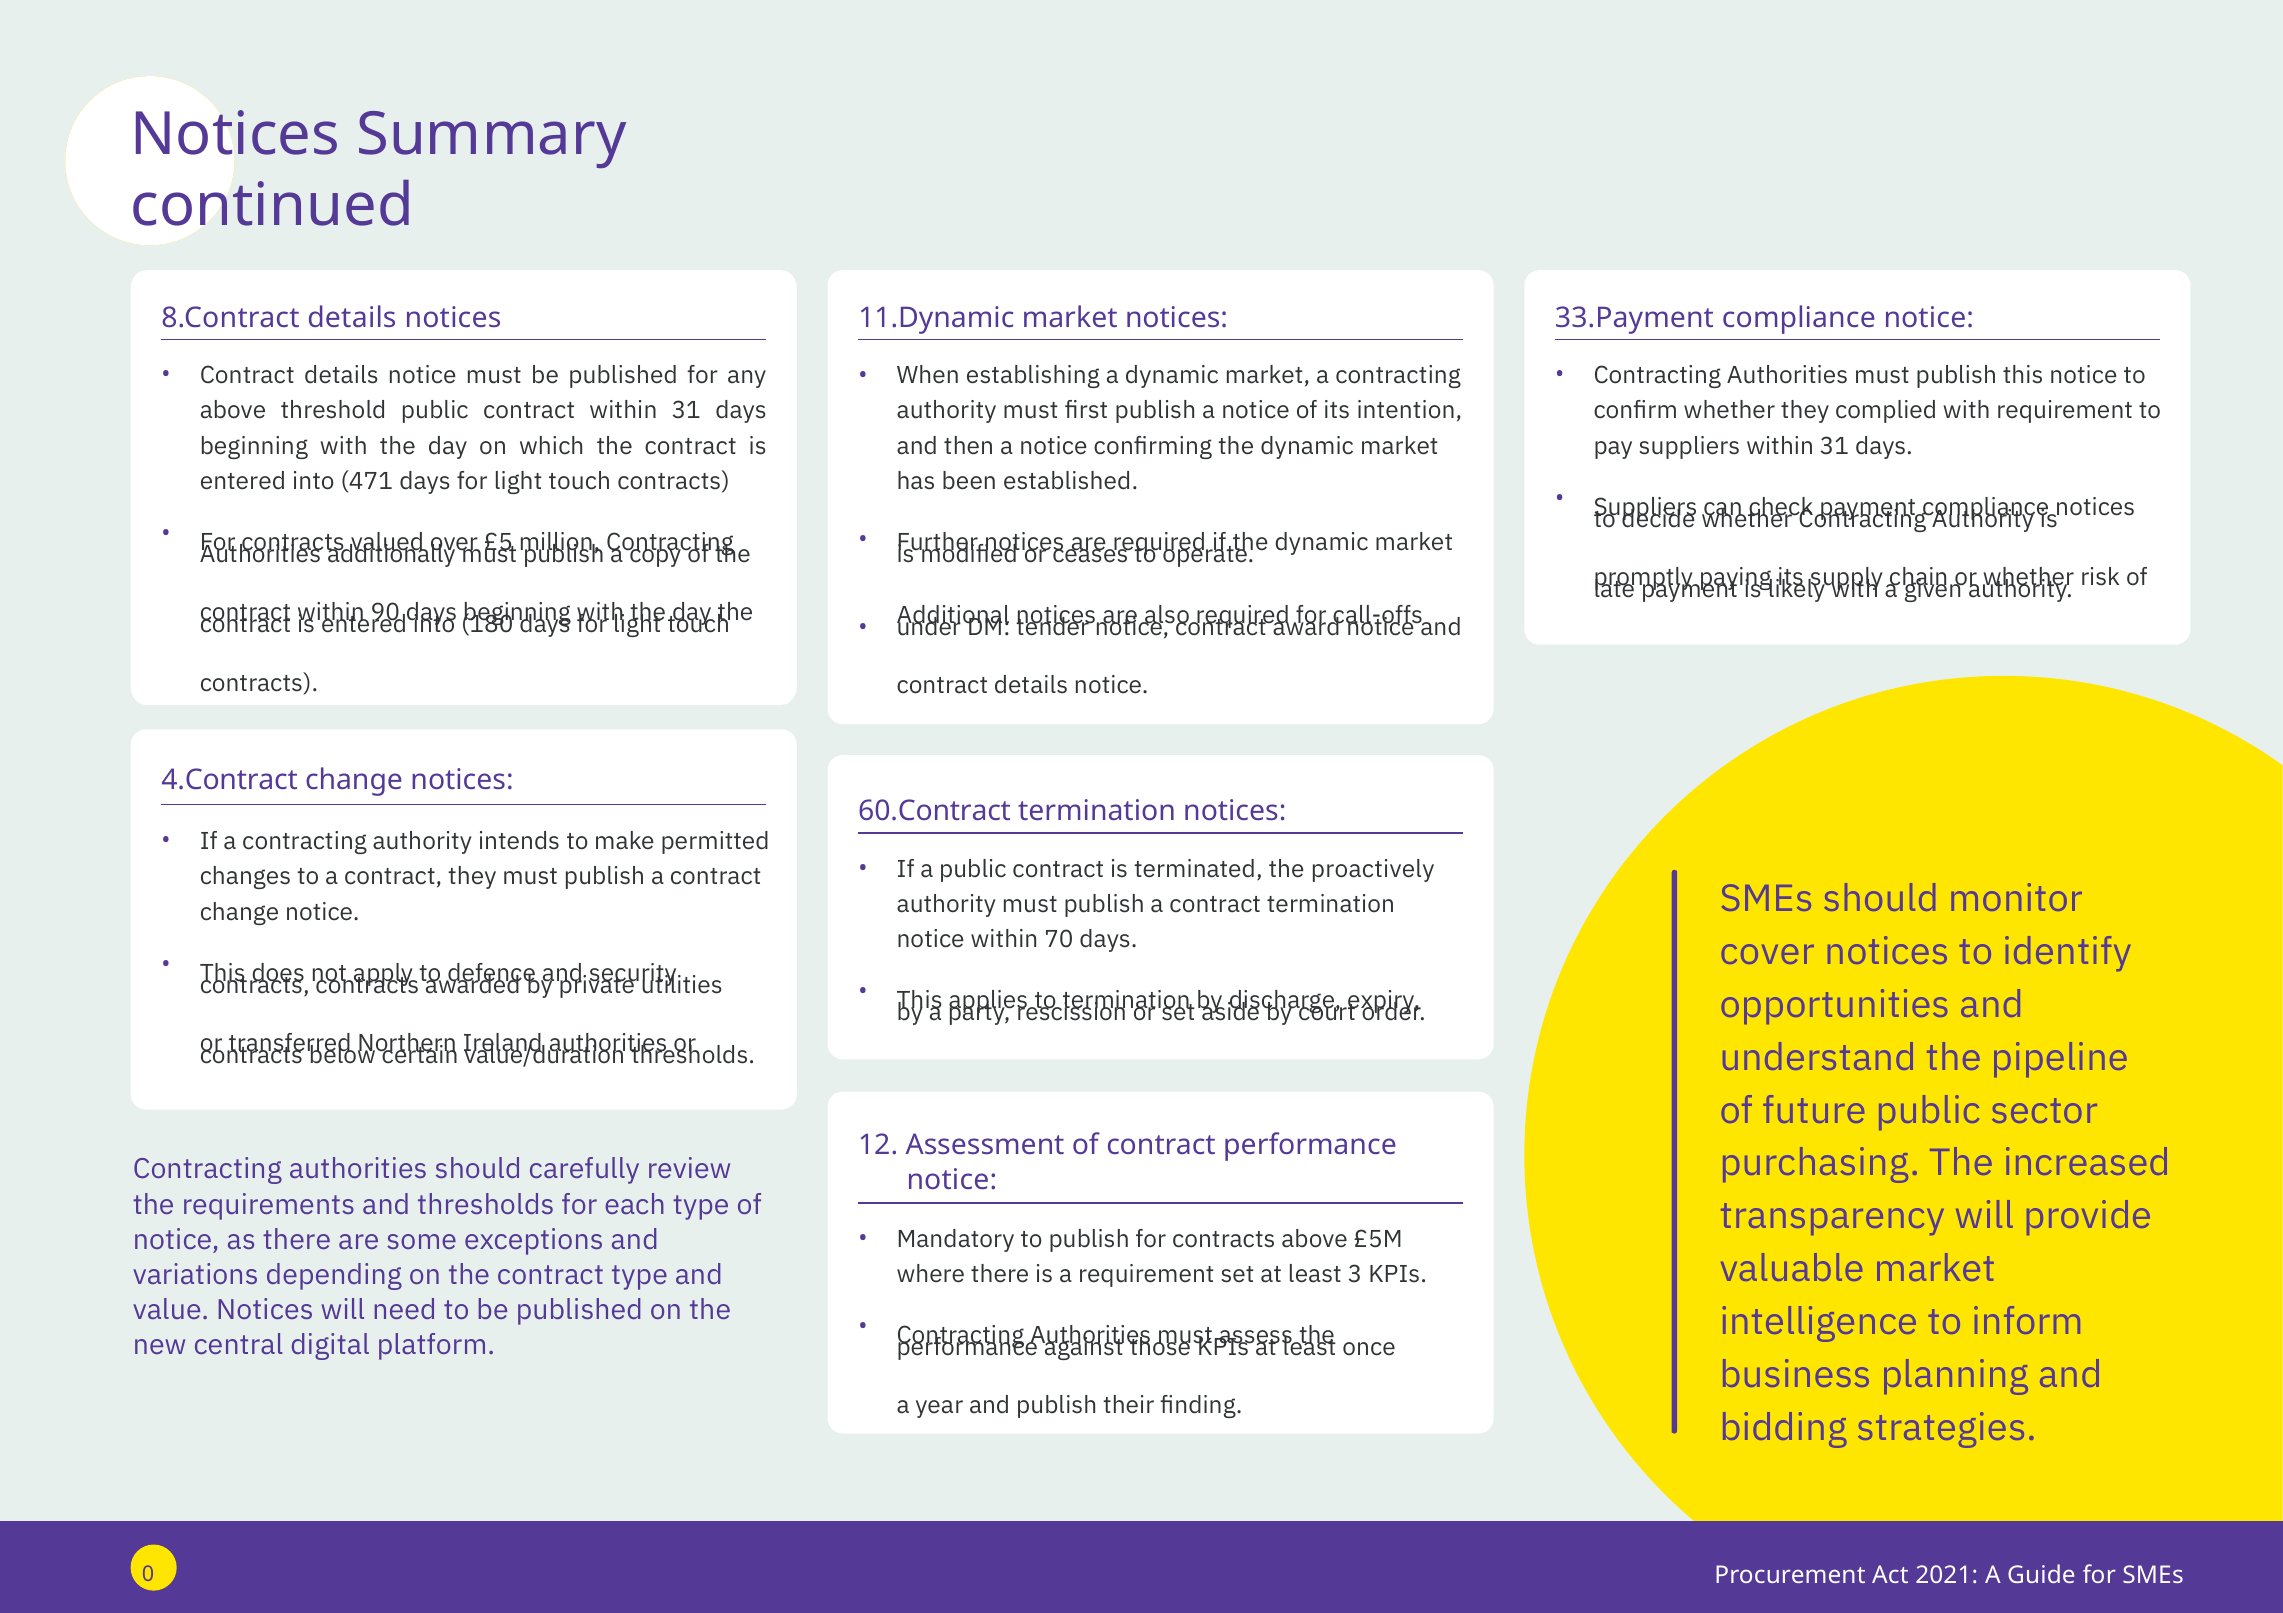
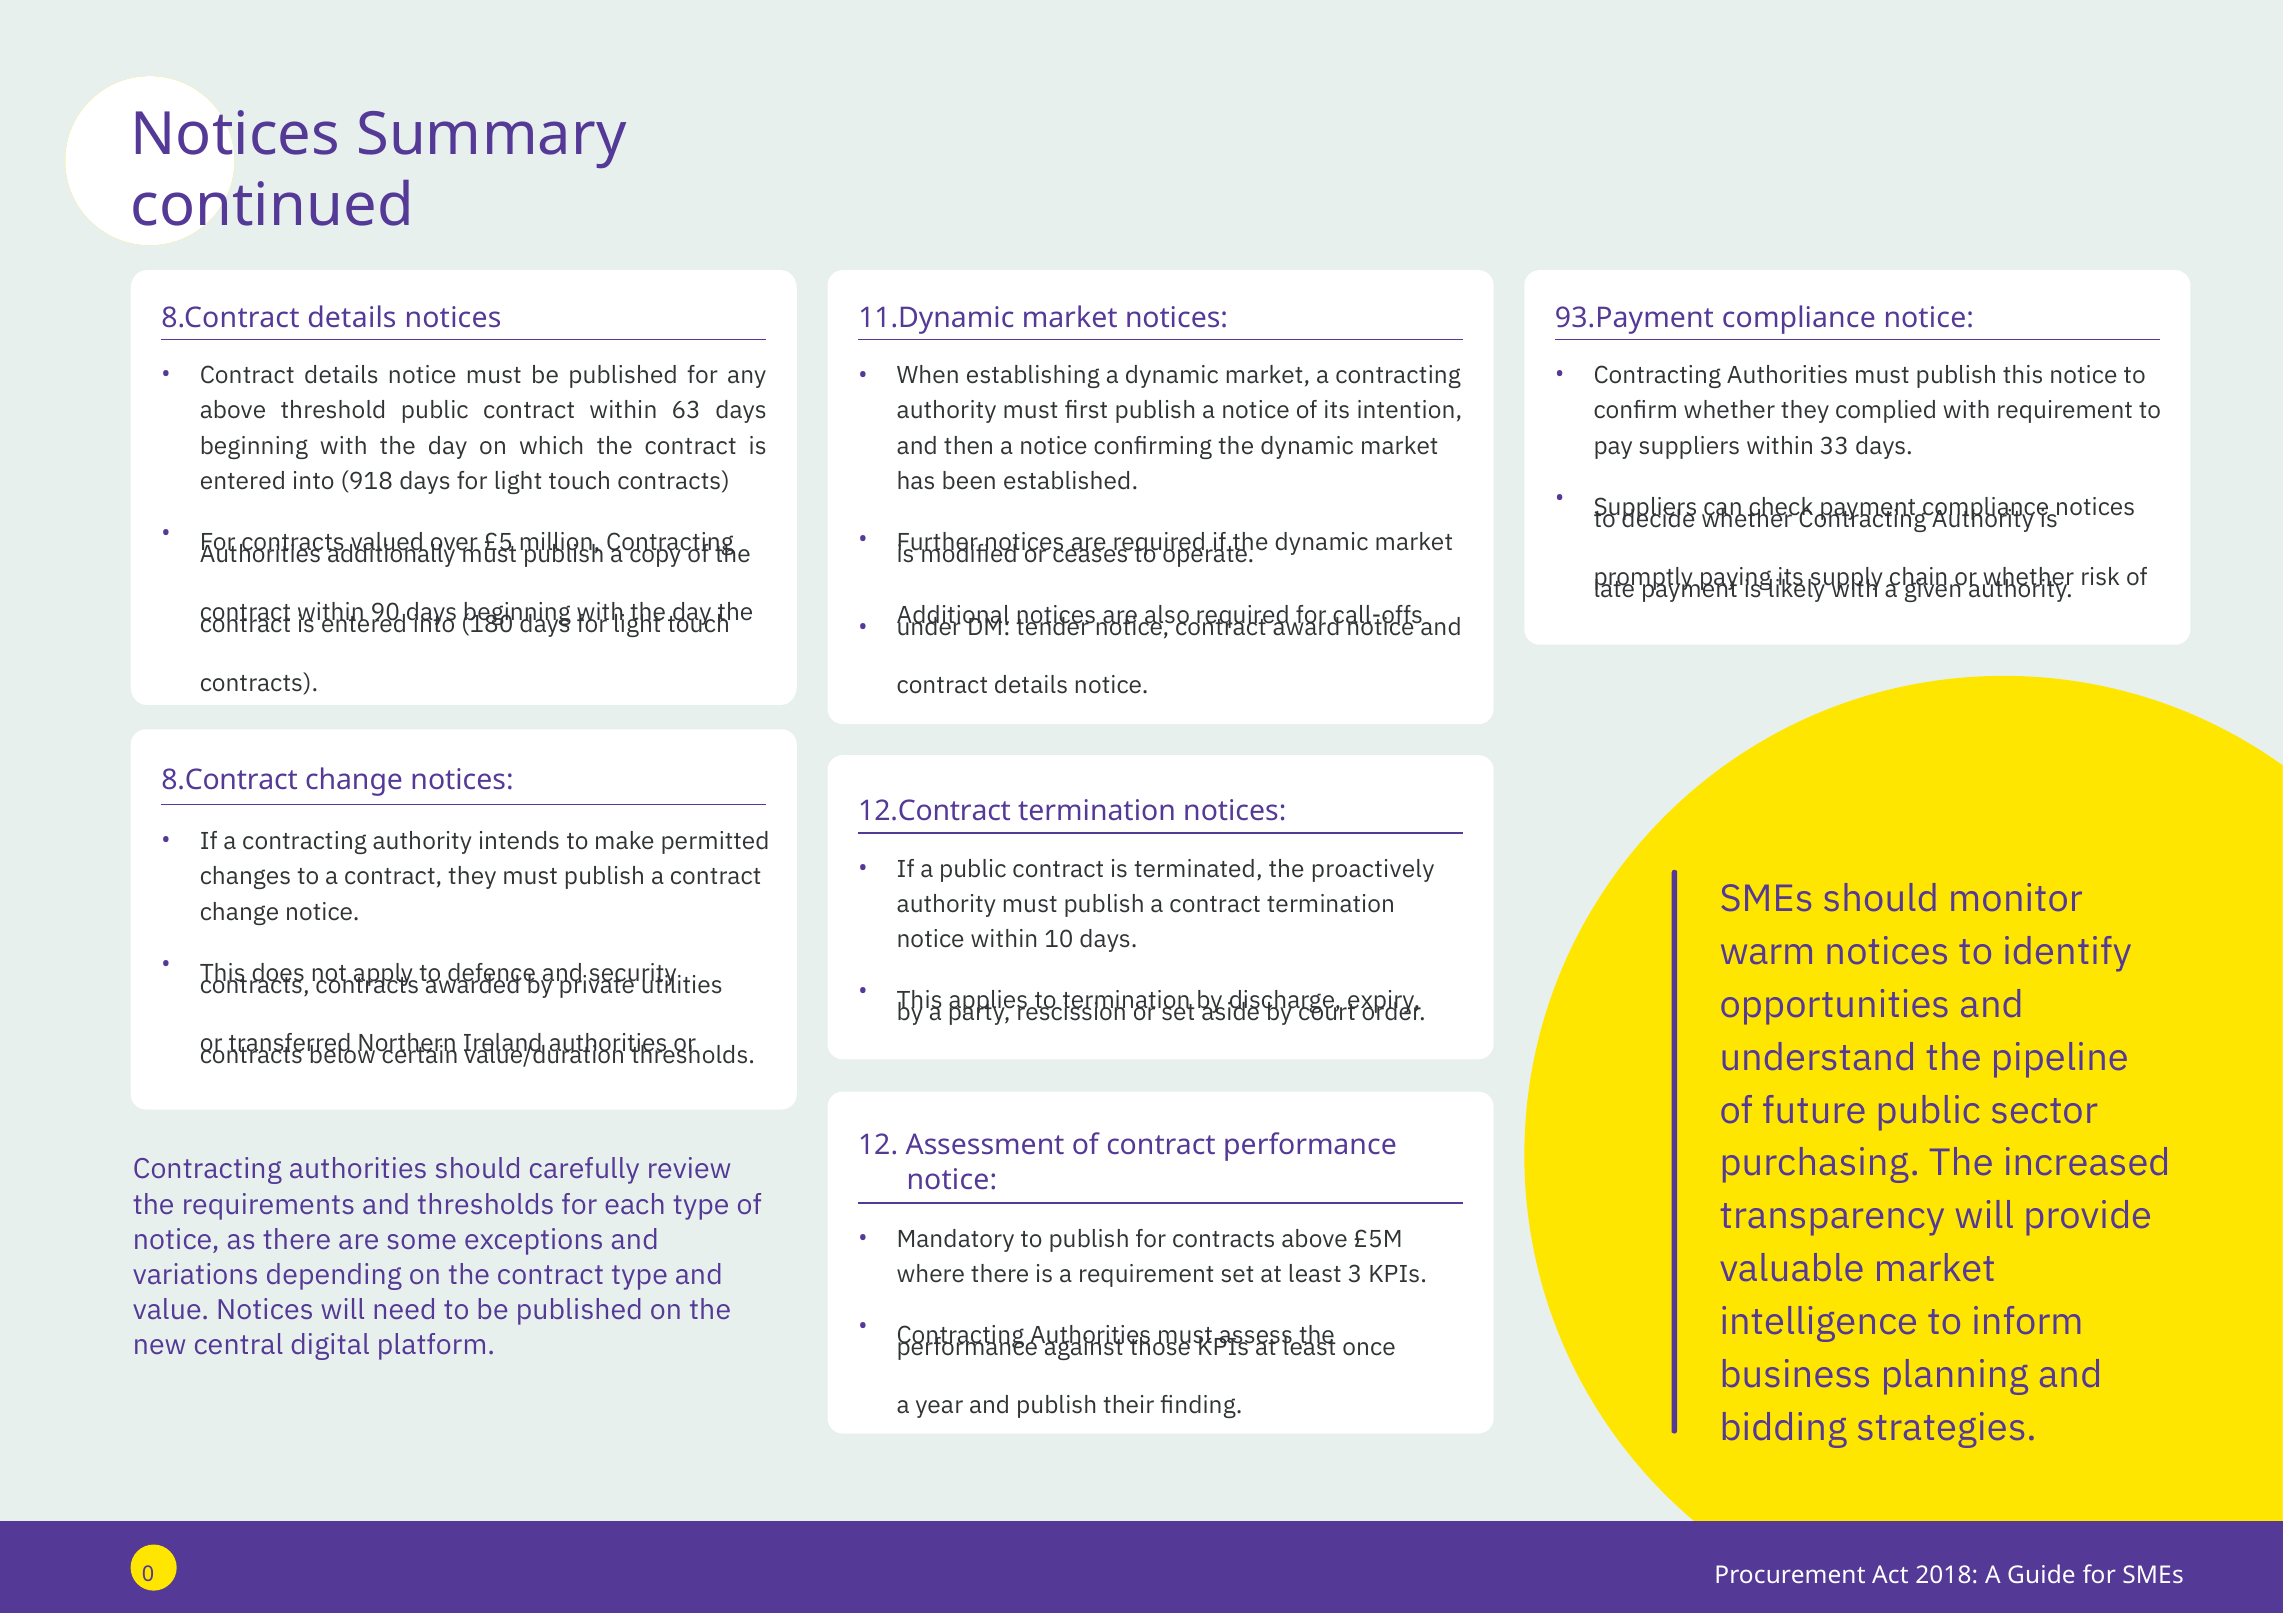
33.Payment: 33.Payment -> 93.Payment (1634, 318)
contract within 31: 31 -> 63 (686, 411)
suppliers within 31: 31 -> 33 (1834, 446)
471: 471 -> 918 (367, 481)
4.Contract: 4.Contract -> 8.Contract (230, 780)
60.Contract: 60.Contract -> 12.Contract (935, 811)
70: 70 -> 10 (1059, 940)
cover: cover -> warm (1767, 952)
2021: 2021 -> 2018 (1947, 1575)
